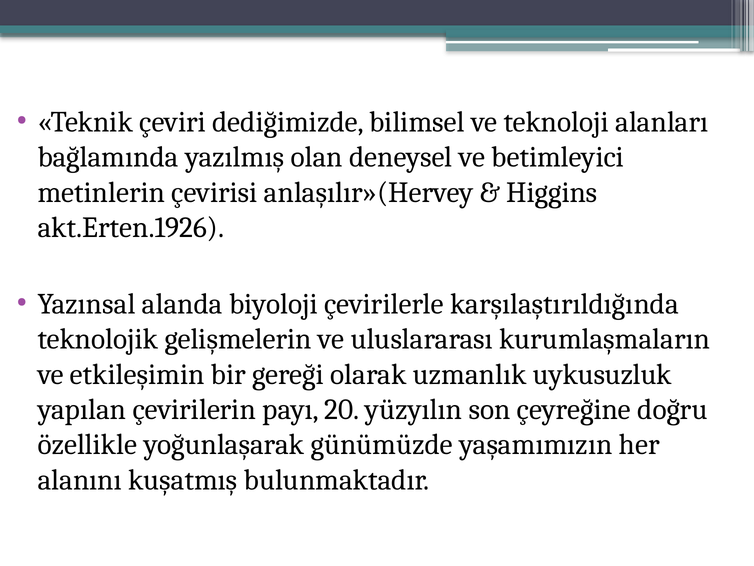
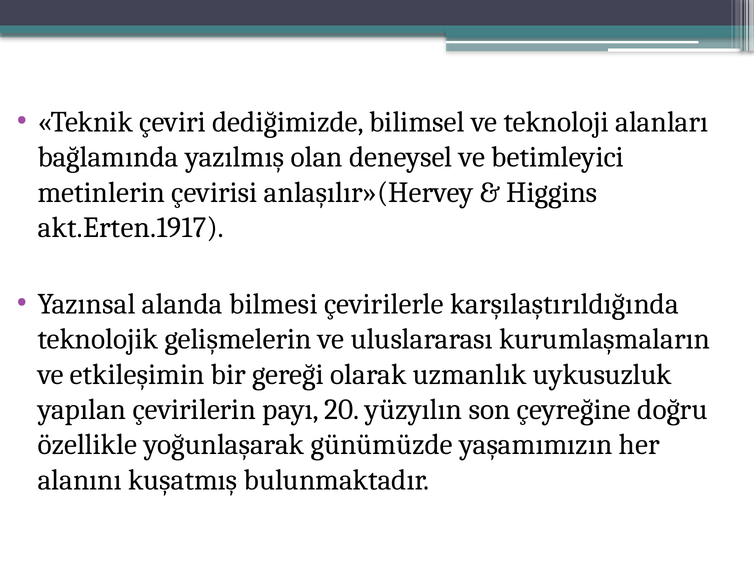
akt.Erten.1926: akt.Erten.1926 -> akt.Erten.1917 (131, 227)
biyoloji: biyoloji -> bilmesi (273, 304)
